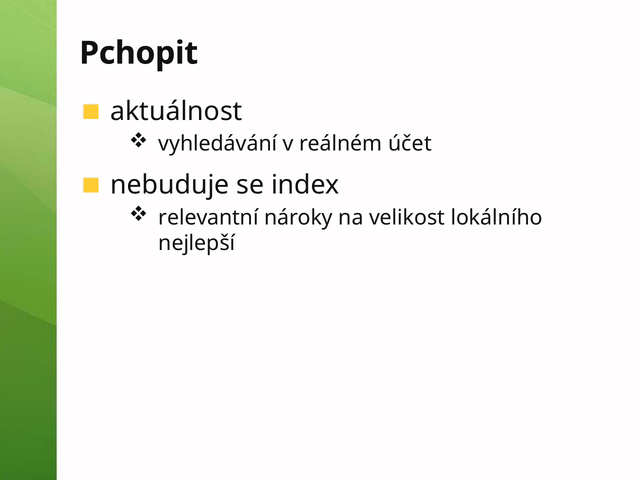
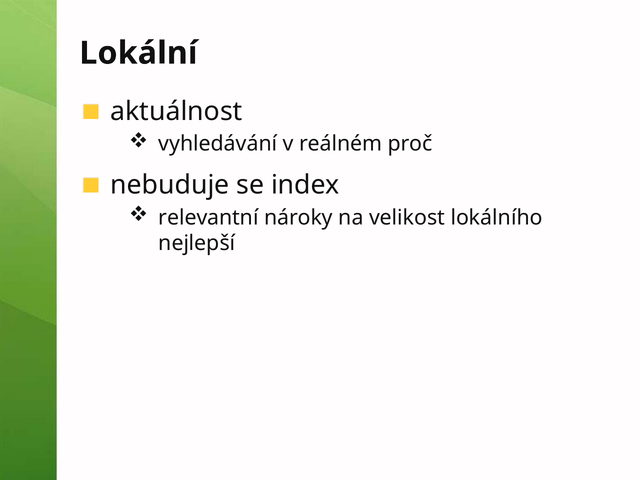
Pchopit: Pchopit -> Lokální (138, 53)
účet: účet -> proč (410, 144)
